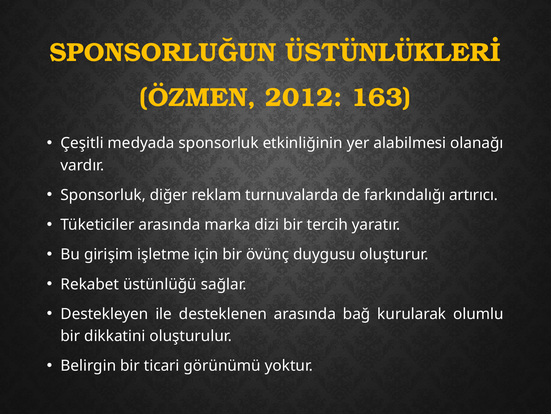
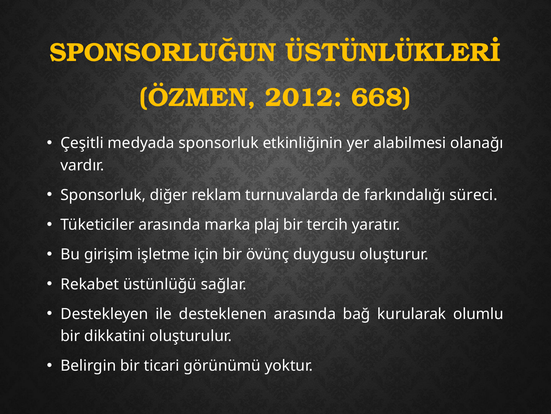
163: 163 -> 668 (381, 97)
artırıcı: artırıcı -> süreci (473, 195)
dizi: dizi -> plaj (267, 224)
